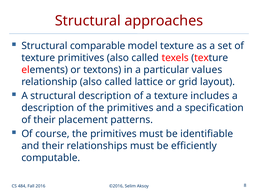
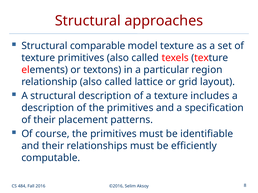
values: values -> region (207, 70)
